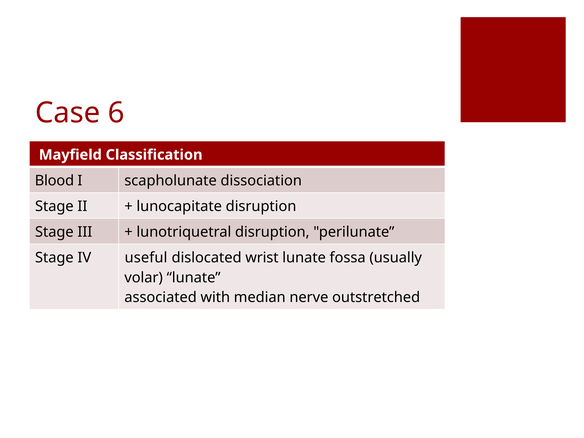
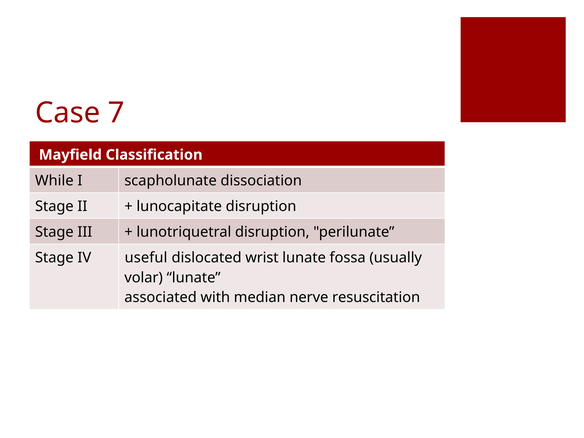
6: 6 -> 7 (116, 113)
Blood: Blood -> While (54, 181)
outstretched: outstretched -> resuscitation (376, 297)
